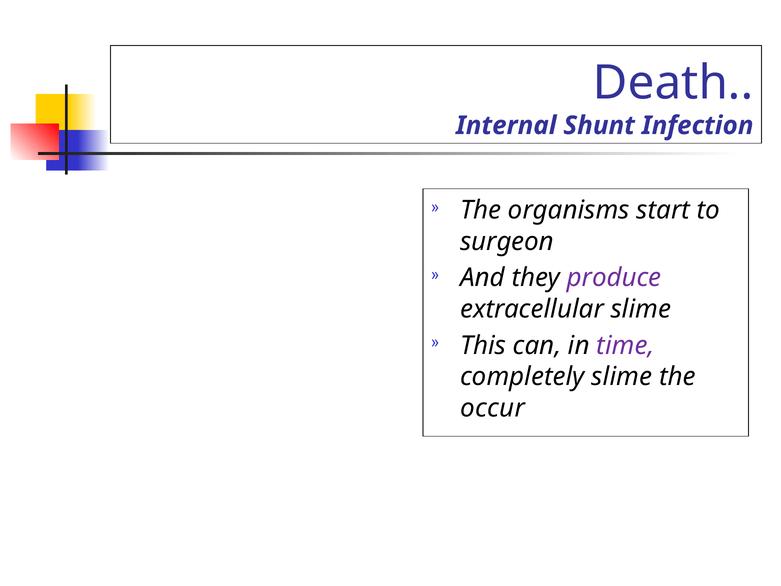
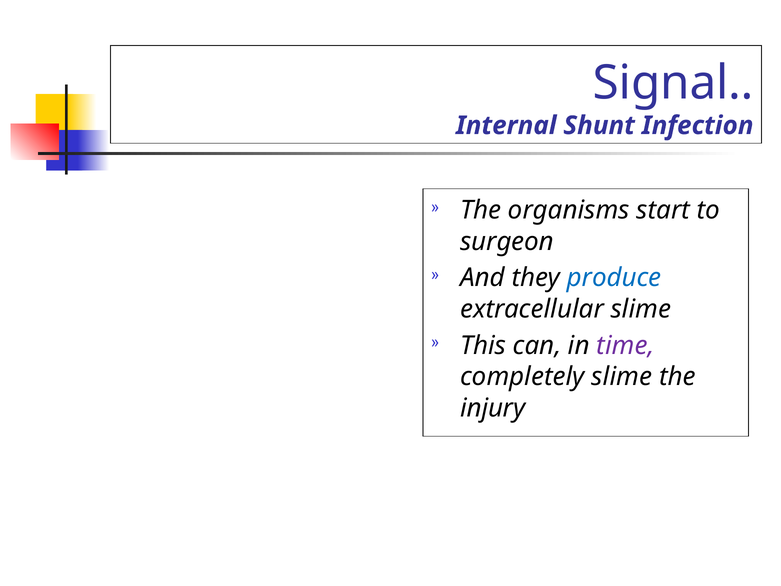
Death: Death -> Signal (673, 83)
produce colour: purple -> blue (614, 278)
occur: occur -> injury (493, 408)
